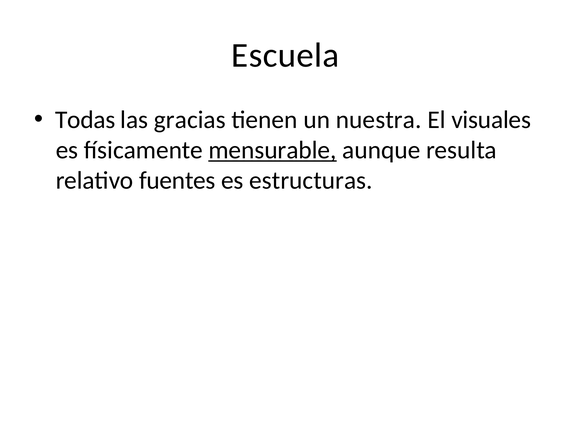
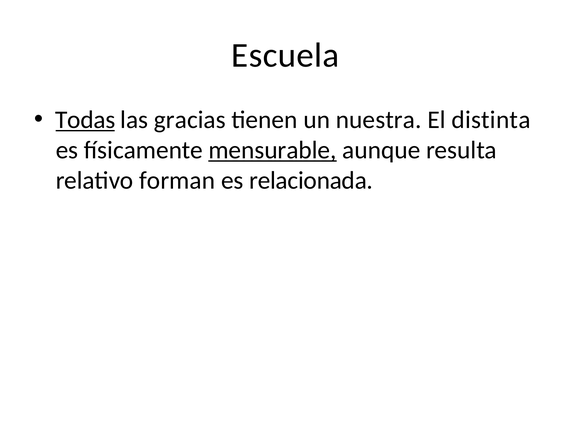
Todas underline: none -> present (85, 120)
visuales: visuales -> distinta (491, 120)
fuentes: fuentes -> forman (177, 181)
estructuras: estructuras -> relacionada (311, 181)
